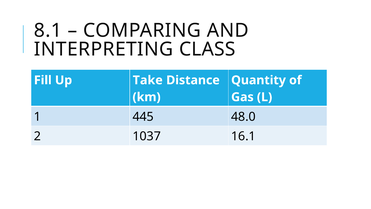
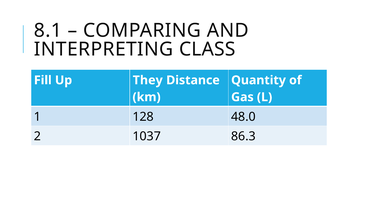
Take: Take -> They (148, 80)
445: 445 -> 128 (143, 117)
16.1: 16.1 -> 86.3 (243, 136)
